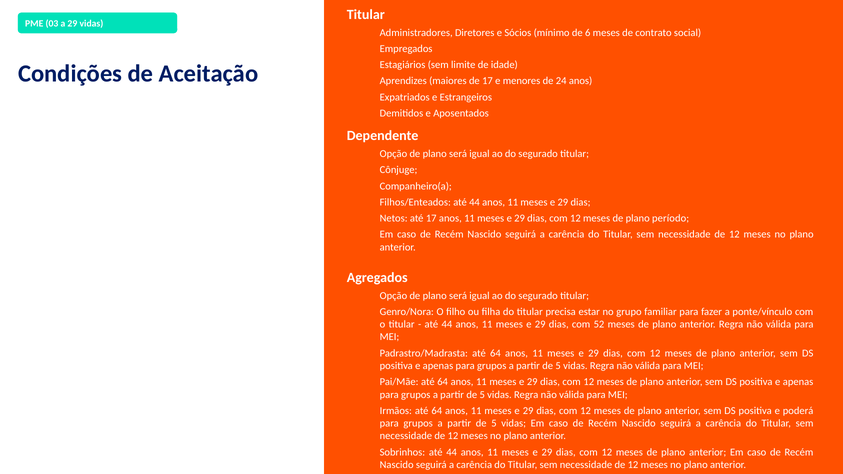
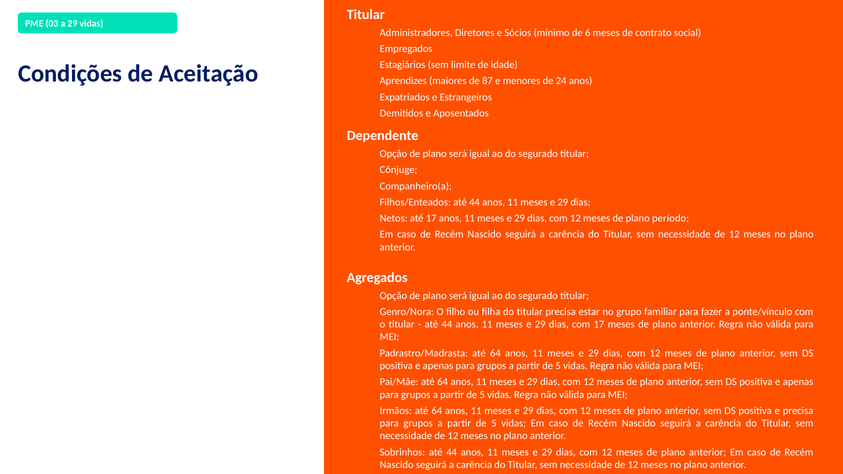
de 17: 17 -> 87 (487, 81)
com 52: 52 -> 17 (599, 324)
e poderá: poderá -> precisa (798, 411)
